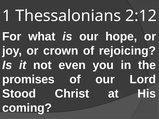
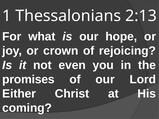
2:12: 2:12 -> 2:13 (141, 16)
Stood: Stood -> Either (19, 94)
